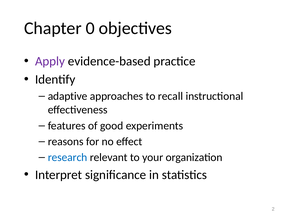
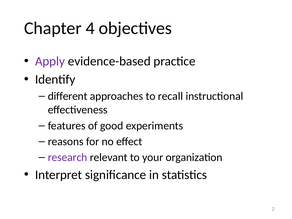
0: 0 -> 4 (90, 28)
adaptive: adaptive -> different (68, 96)
research colour: blue -> purple (68, 157)
